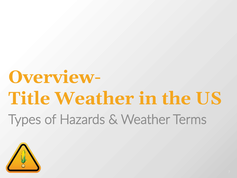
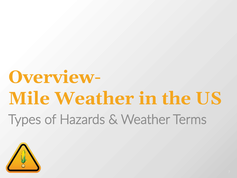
Title: Title -> Mile (29, 98)
